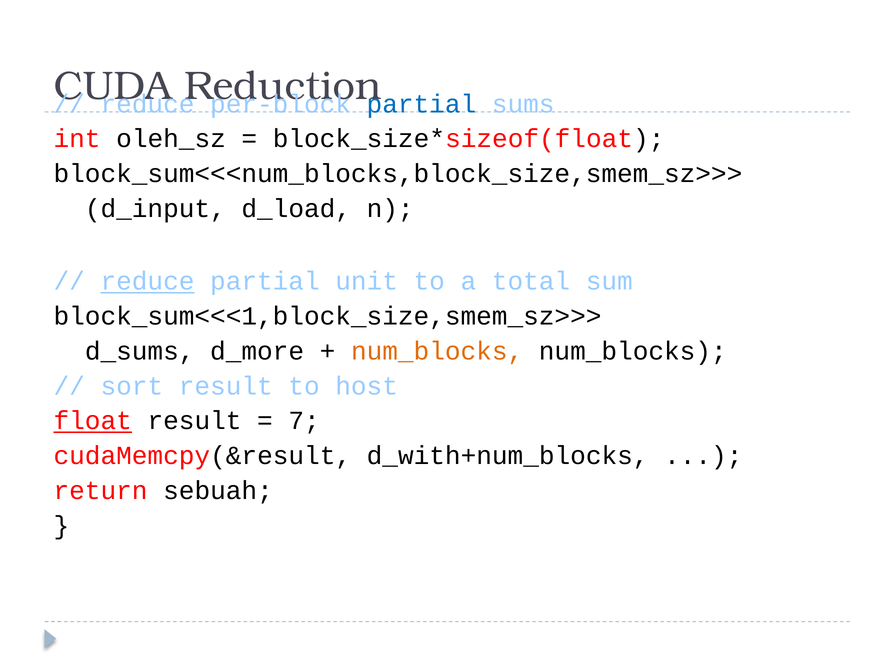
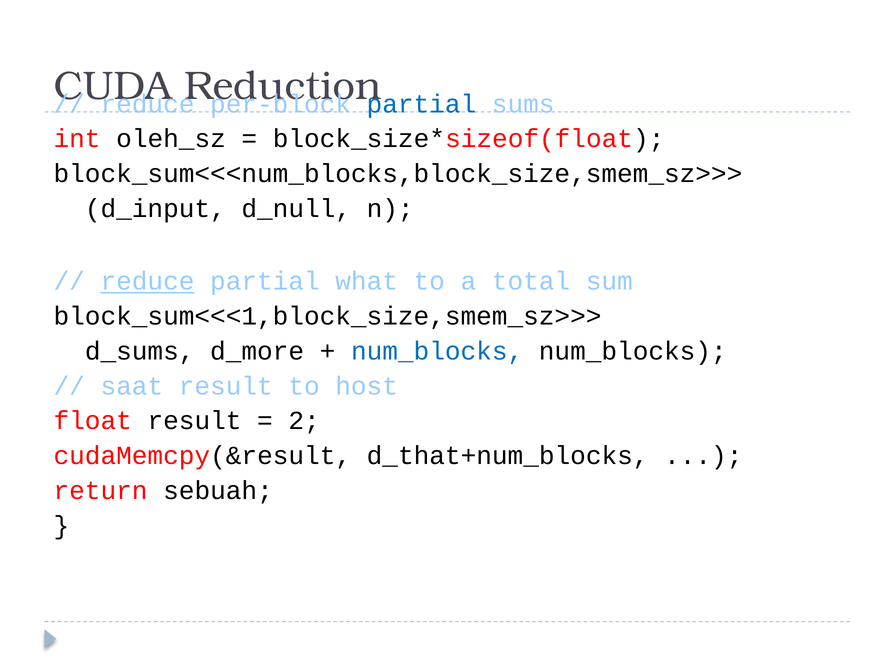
d_load: d_load -> d_null (296, 209)
unit: unit -> what (367, 281)
num_blocks colour: orange -> blue (437, 351)
sort: sort -> saat (132, 386)
float underline: present -> none (93, 421)
7: 7 -> 2 (304, 421)
d_with+num_blocks: d_with+num_blocks -> d_that+num_blocks (508, 456)
